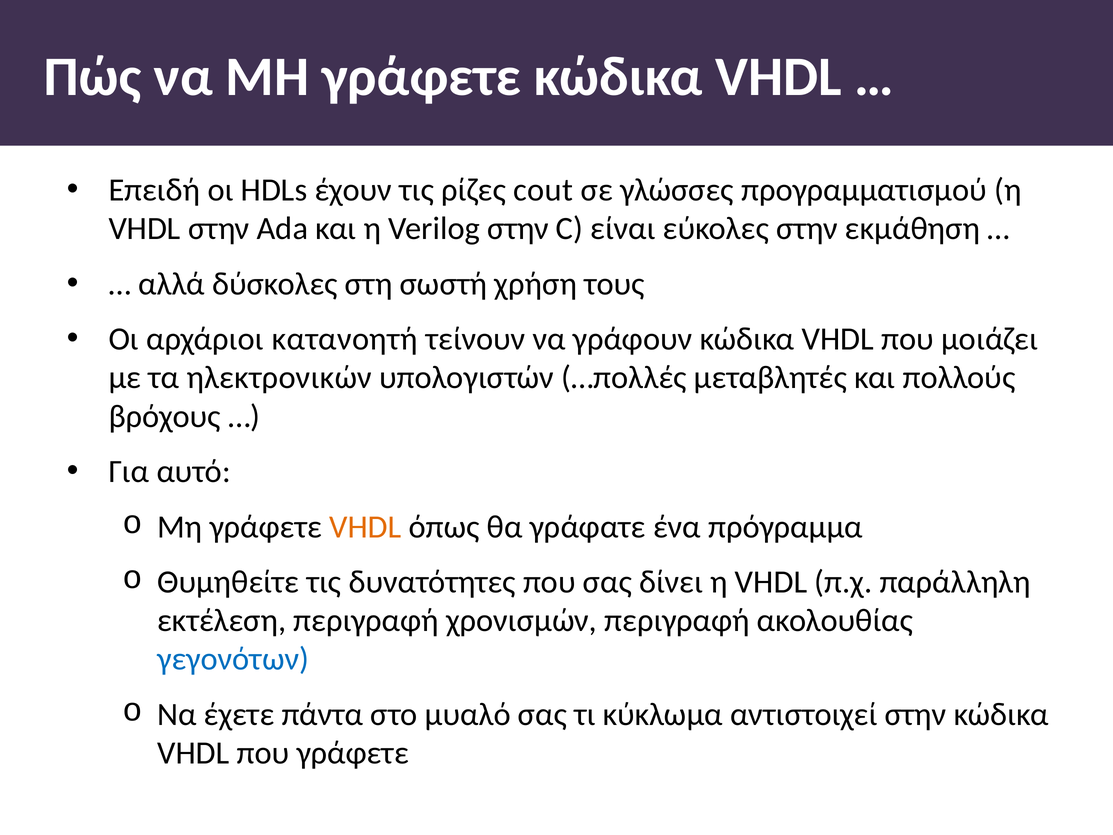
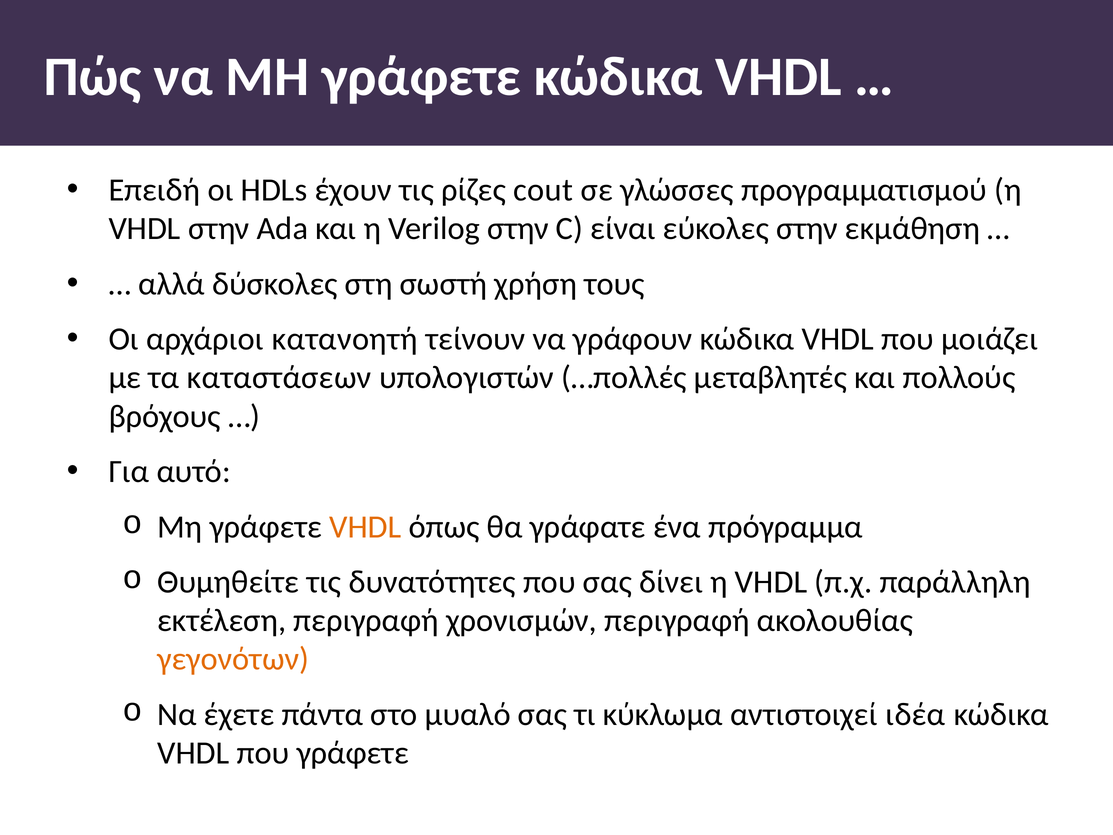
ηλεκτρονικών: ηλεκτρονικών -> καταστάσεων (279, 378)
γεγονότων colour: blue -> orange (233, 659)
αντιστοιχεί στην: στην -> ιδέα (915, 714)
